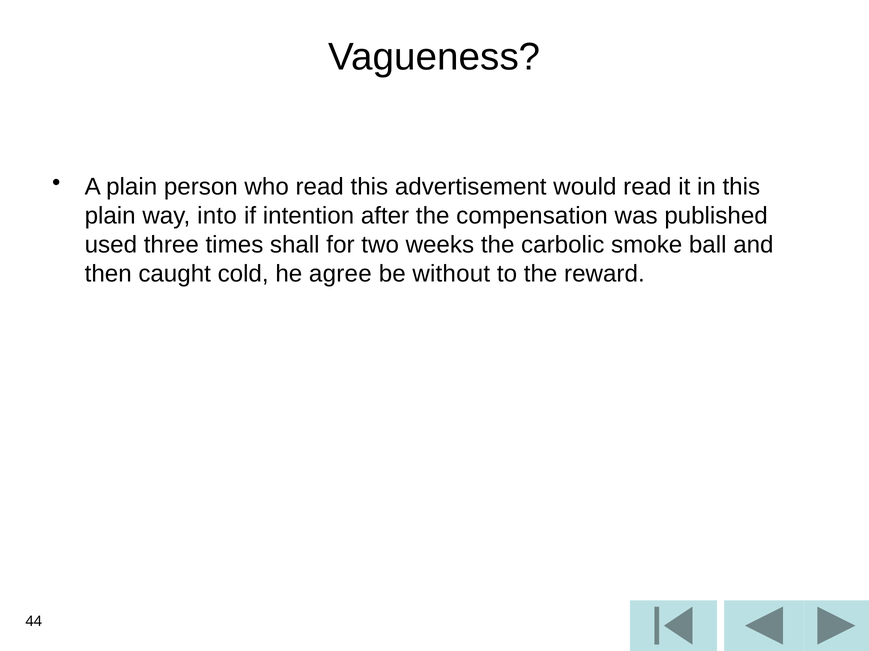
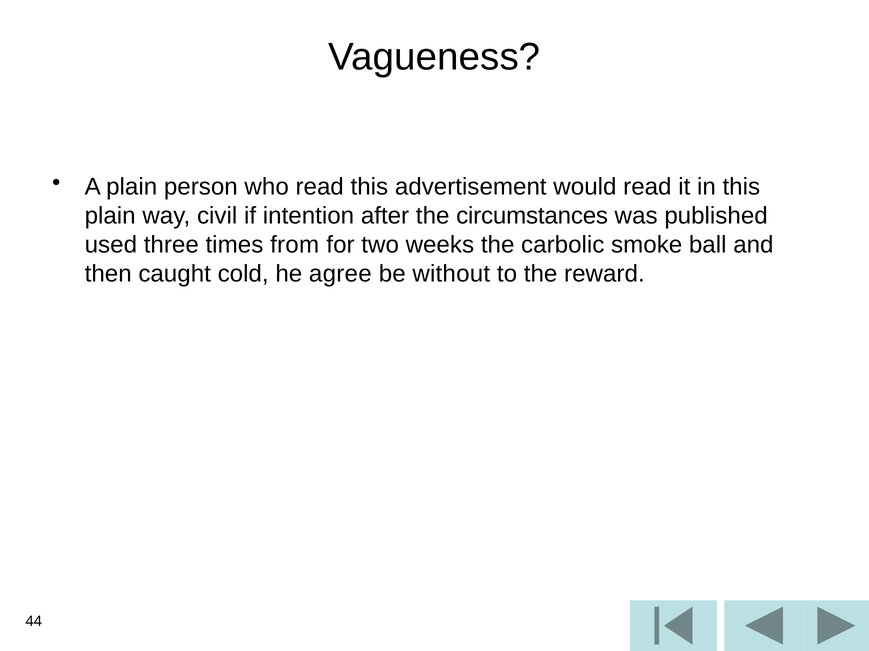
into: into -> civil (217, 216)
compensation: compensation -> circumstances (532, 216)
shall: shall -> from (295, 245)
